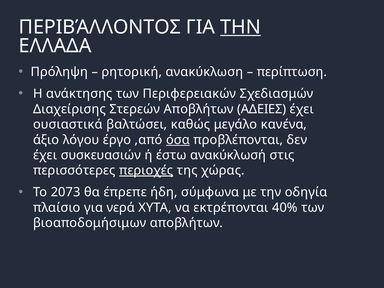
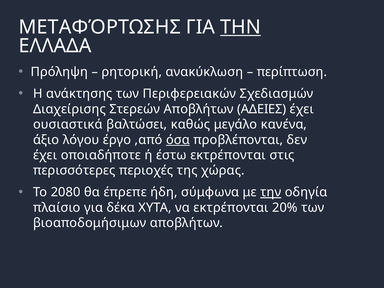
ΠΕΡΙΒΆΛΛΟΝΤΟΣ: ΠΕΡΙΒΆΛΛΟΝΤΟΣ -> ΜΕΤΑΦΌΡΤΩΣΗΣ (100, 27)
συσκευασιών: συσκευασιών -> οποιαδήποτε (101, 155)
έστω ανακύκλωσή: ανακύκλωσή -> εκτρέπονται (228, 155)
περιοχές underline: present -> none (146, 170)
2073: 2073 -> 2080 (66, 192)
την underline: none -> present (271, 192)
νερά: νερά -> δέκα (121, 208)
40%: 40% -> 20% (285, 208)
